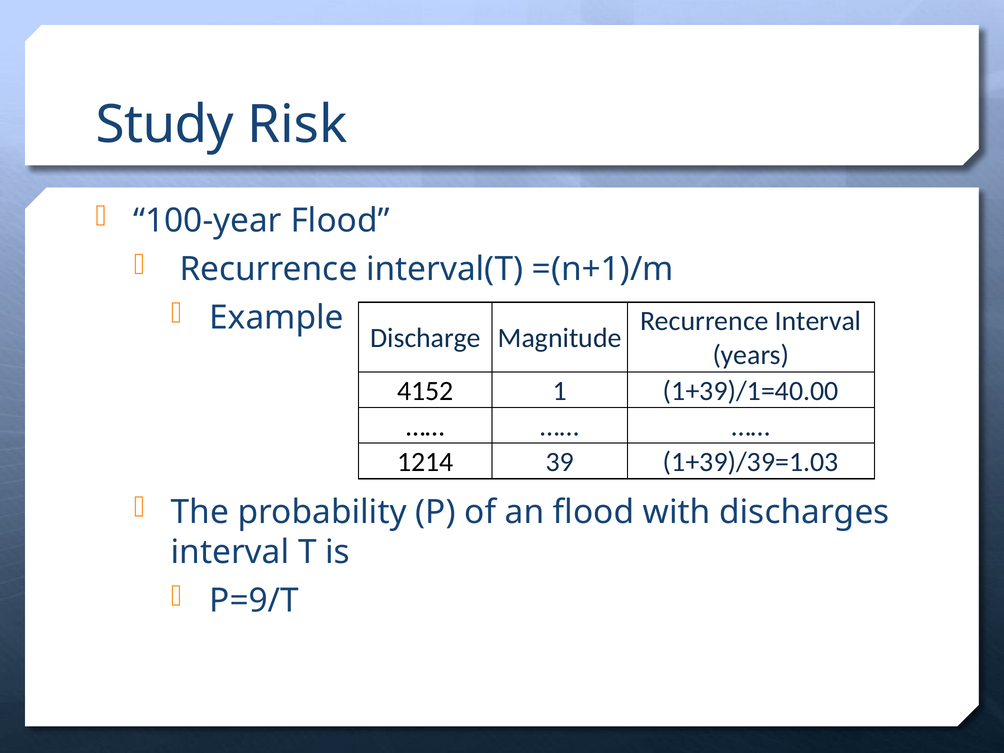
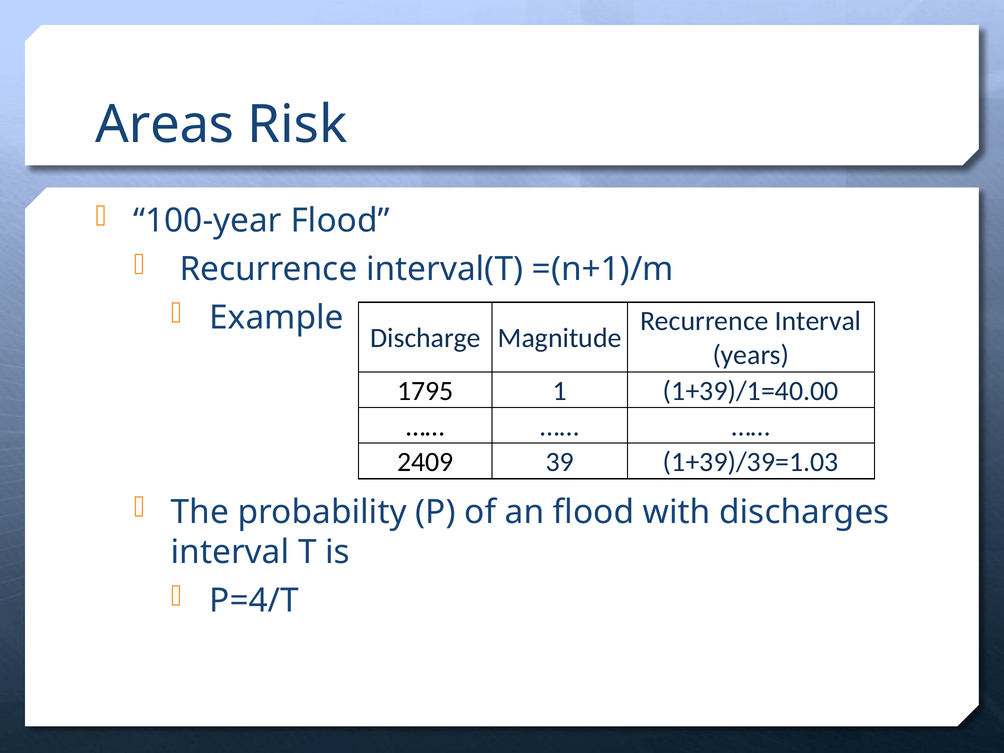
Study: Study -> Areas (165, 125)
4152: 4152 -> 1795 (425, 391)
1214: 1214 -> 2409 (425, 462)
P=9/T: P=9/T -> P=4/T (254, 601)
